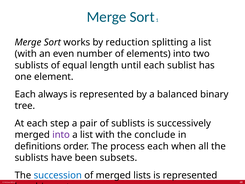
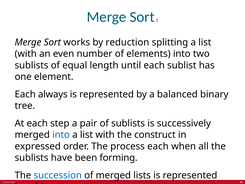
into colour: purple -> blue (61, 135)
conclude: conclude -> construct (155, 135)
definitions: definitions -> expressed (38, 146)
subsets: subsets -> forming (119, 158)
